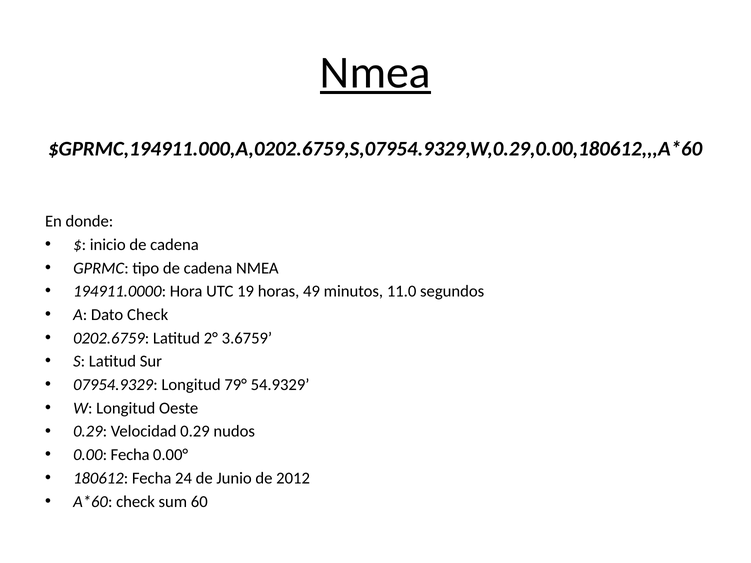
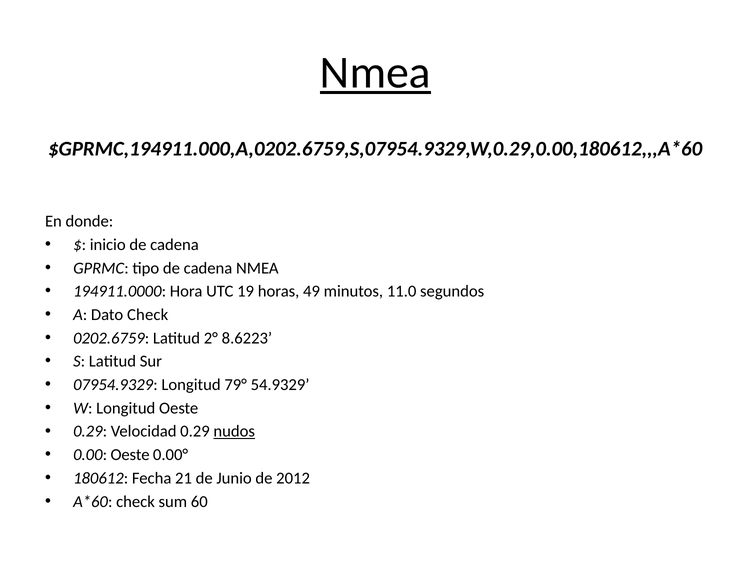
3.6759: 3.6759 -> 8.6223 (247, 338)
nudos underline: none -> present (234, 432)
0.00 Fecha: Fecha -> Oeste (130, 455)
24: 24 -> 21 (184, 478)
